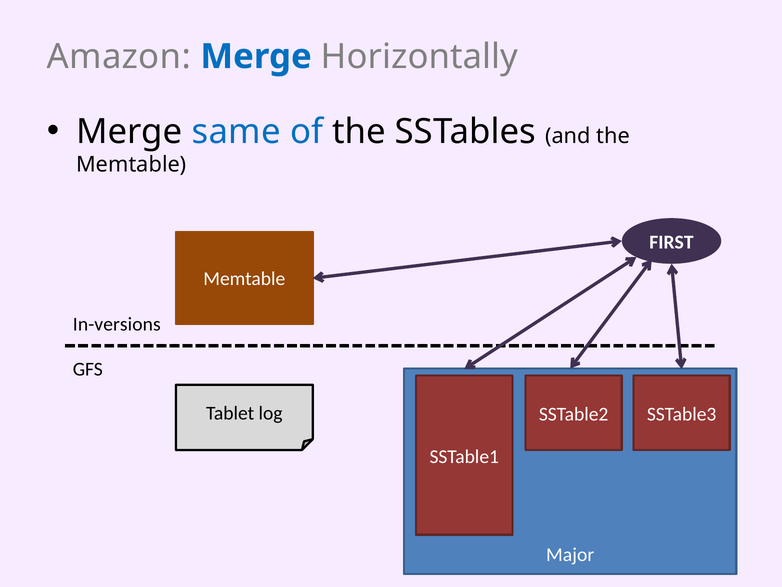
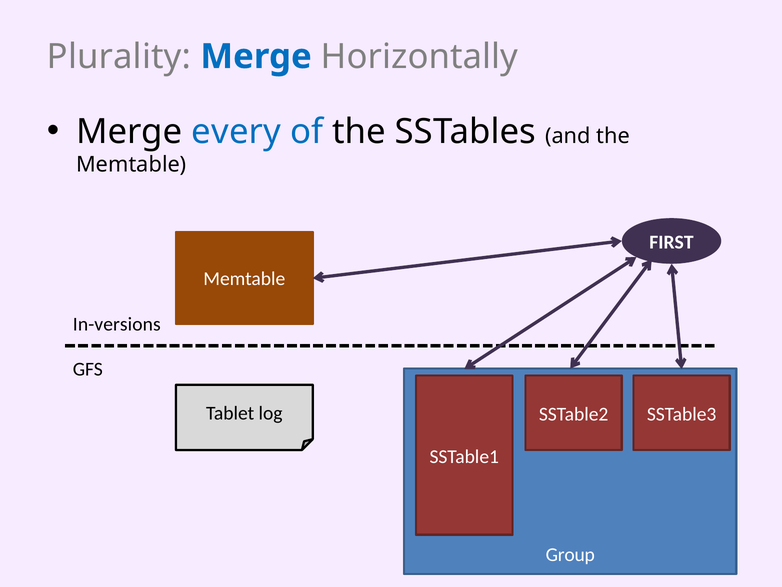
Amazon: Amazon -> Plurality (119, 57)
same: same -> every (236, 131)
Major: Major -> Group (570, 554)
